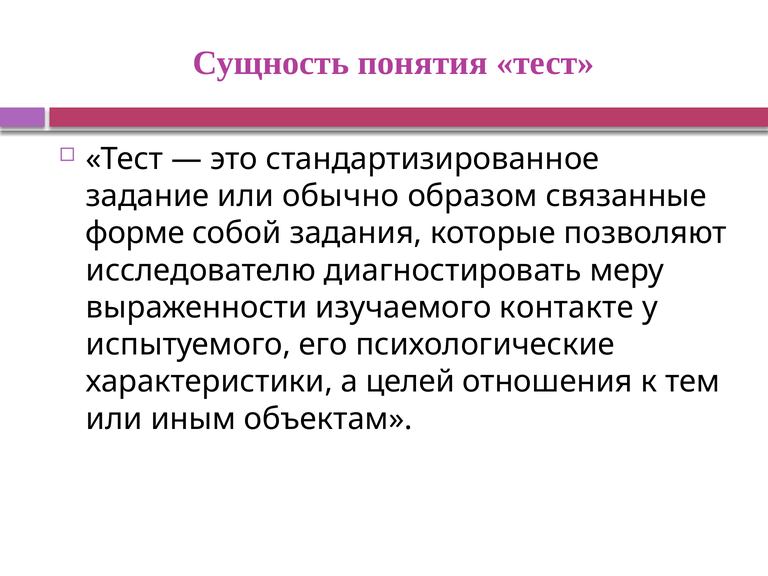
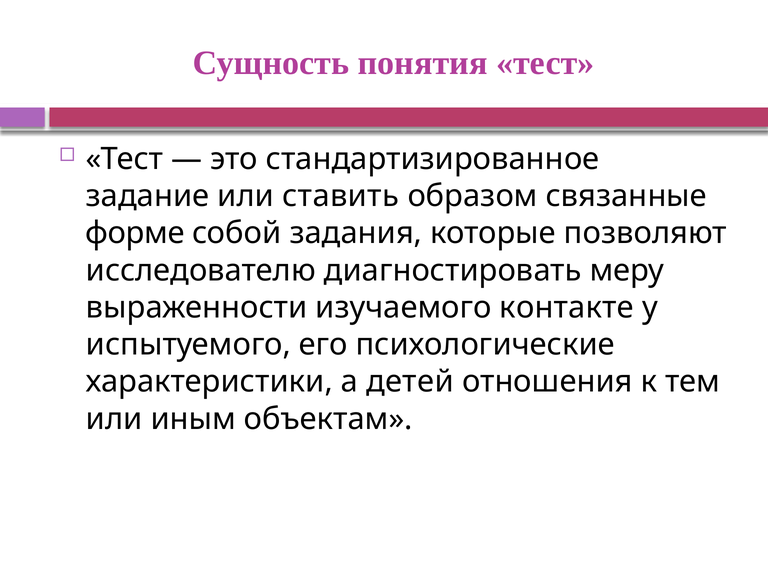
обычно: обычно -> ставить (341, 196)
целей: целей -> детей (410, 382)
